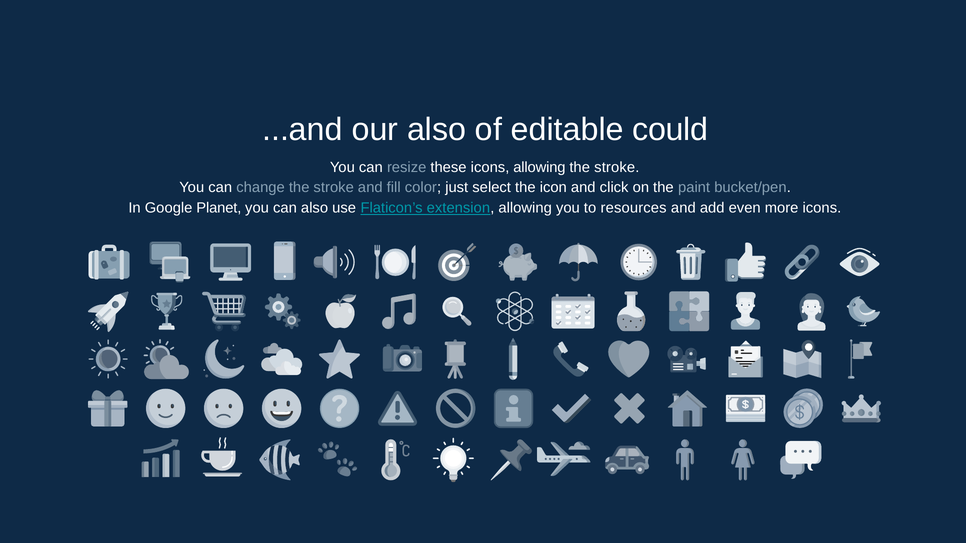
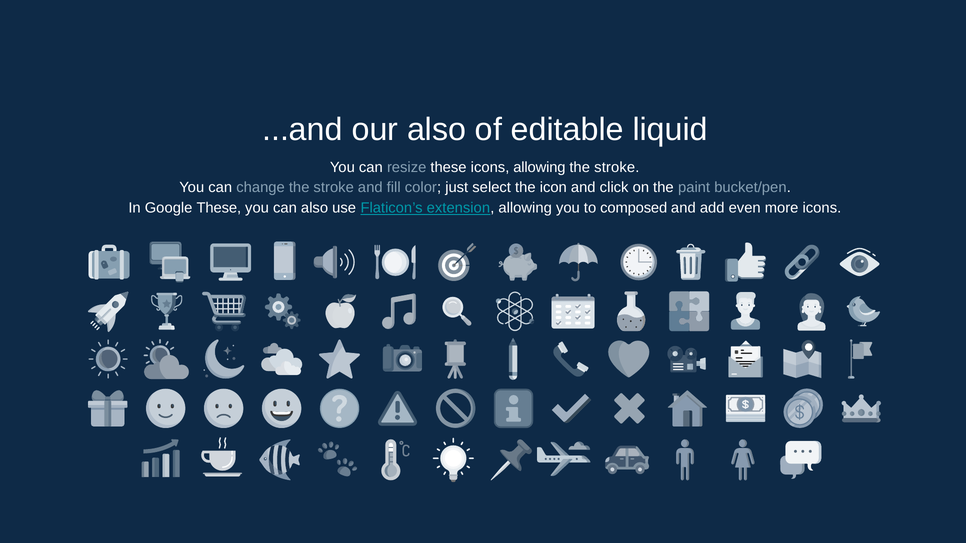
could: could -> liquid (670, 130)
Google Planet: Planet -> These (219, 208)
resources: resources -> composed (634, 208)
